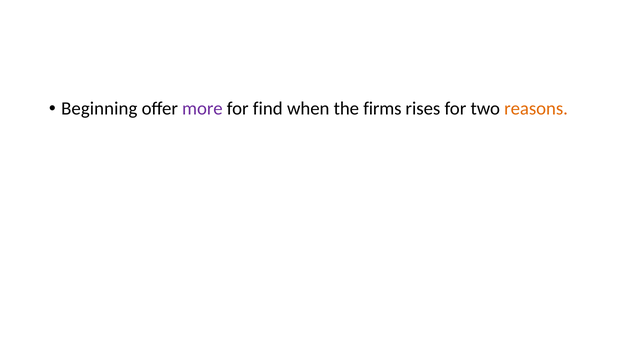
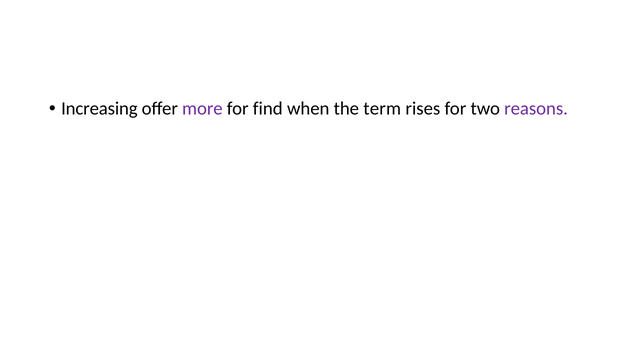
Beginning: Beginning -> Increasing (99, 109)
firms: firms -> term (382, 109)
reasons colour: orange -> purple (536, 109)
